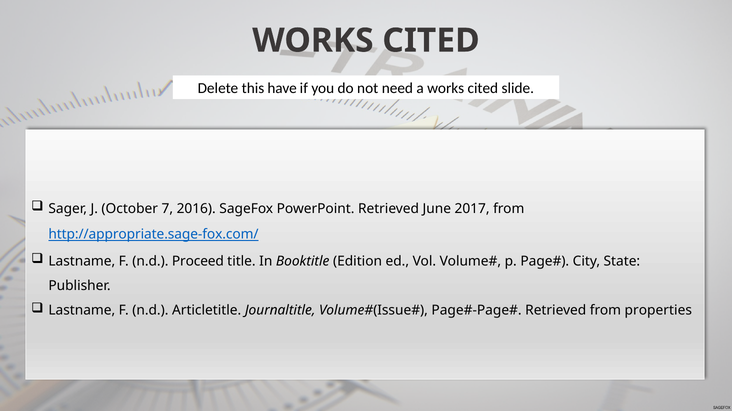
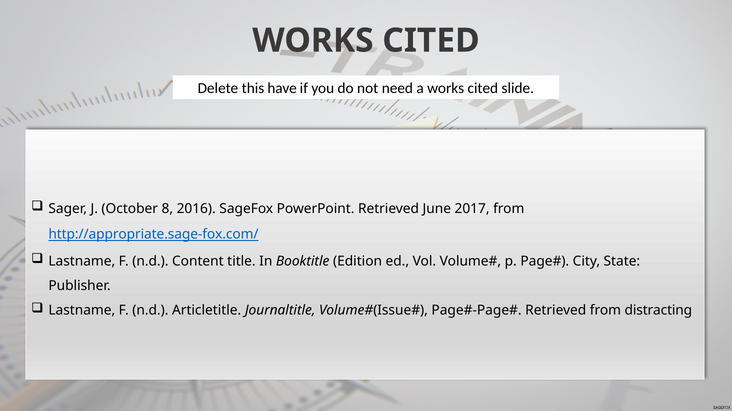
7: 7 -> 8 (167, 209)
Proceed: Proceed -> Content (198, 262)
properties: properties -> distracting (658, 311)
